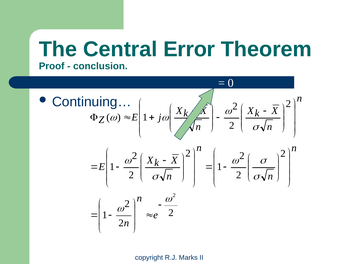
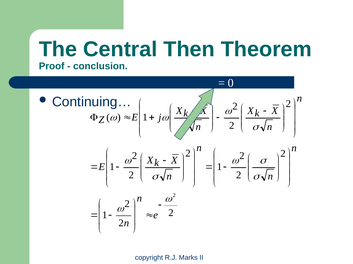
Error: Error -> Then (189, 49)
